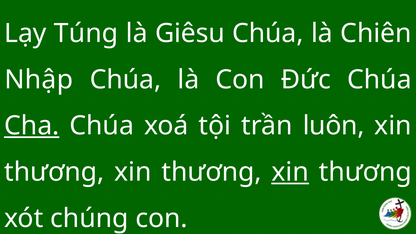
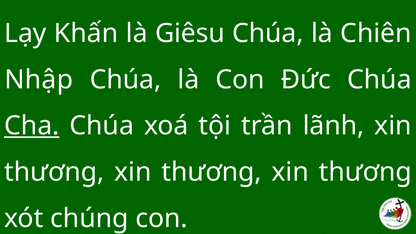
Túng: Túng -> Khấn (86, 33)
luôn: luôn -> lãnh (333, 126)
xin underline: present -> none (290, 172)
